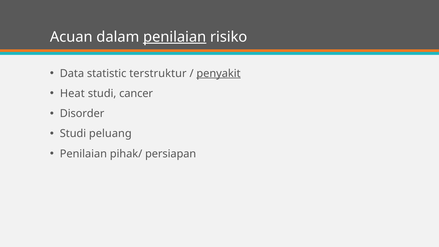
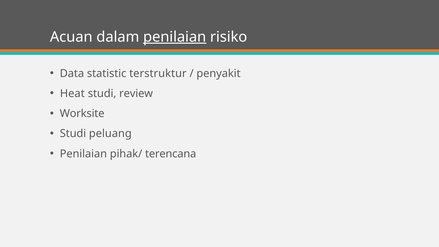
penyakit underline: present -> none (219, 73)
cancer: cancer -> review (136, 93)
Disorder: Disorder -> Worksite (82, 114)
persiapan: persiapan -> terencana (171, 154)
